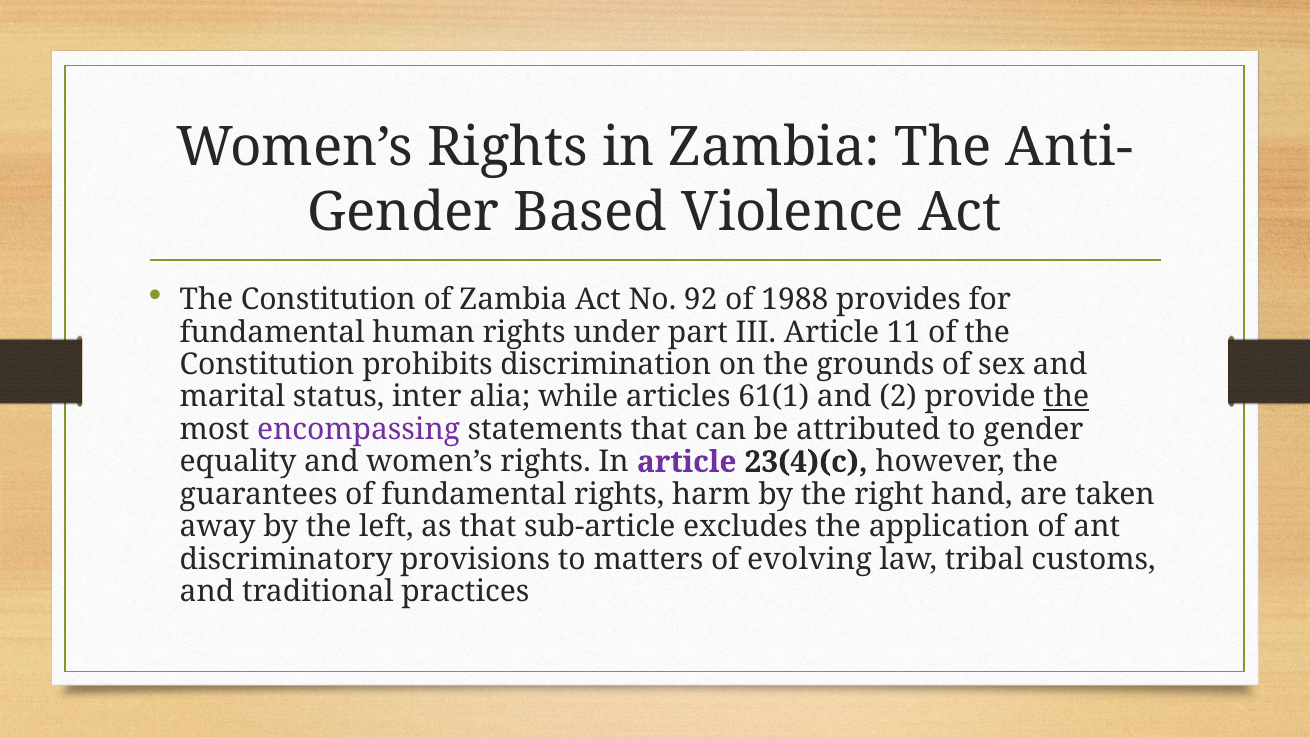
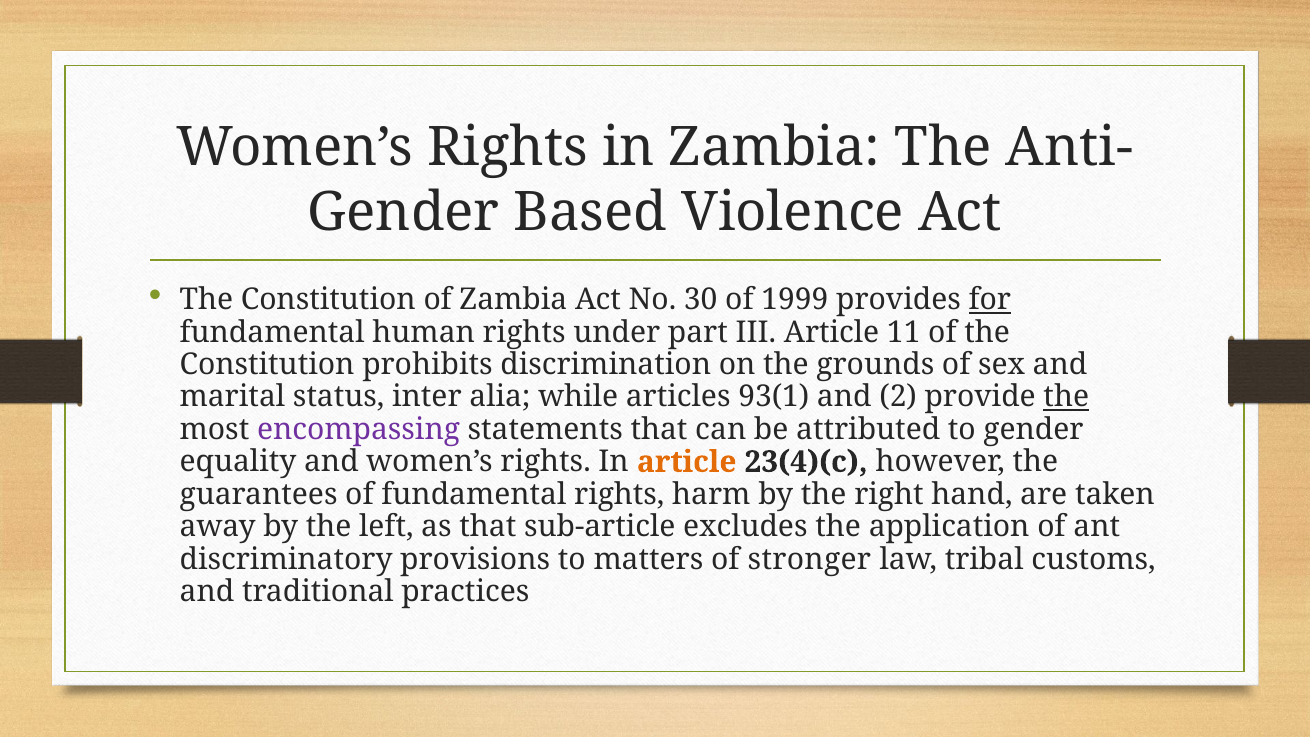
92: 92 -> 30 (701, 300)
1988: 1988 -> 1999 (795, 300)
for underline: none -> present (990, 300)
61(1: 61(1 -> 93(1 (774, 397)
article colour: purple -> orange (687, 462)
evolving: evolving -> stronger (809, 559)
